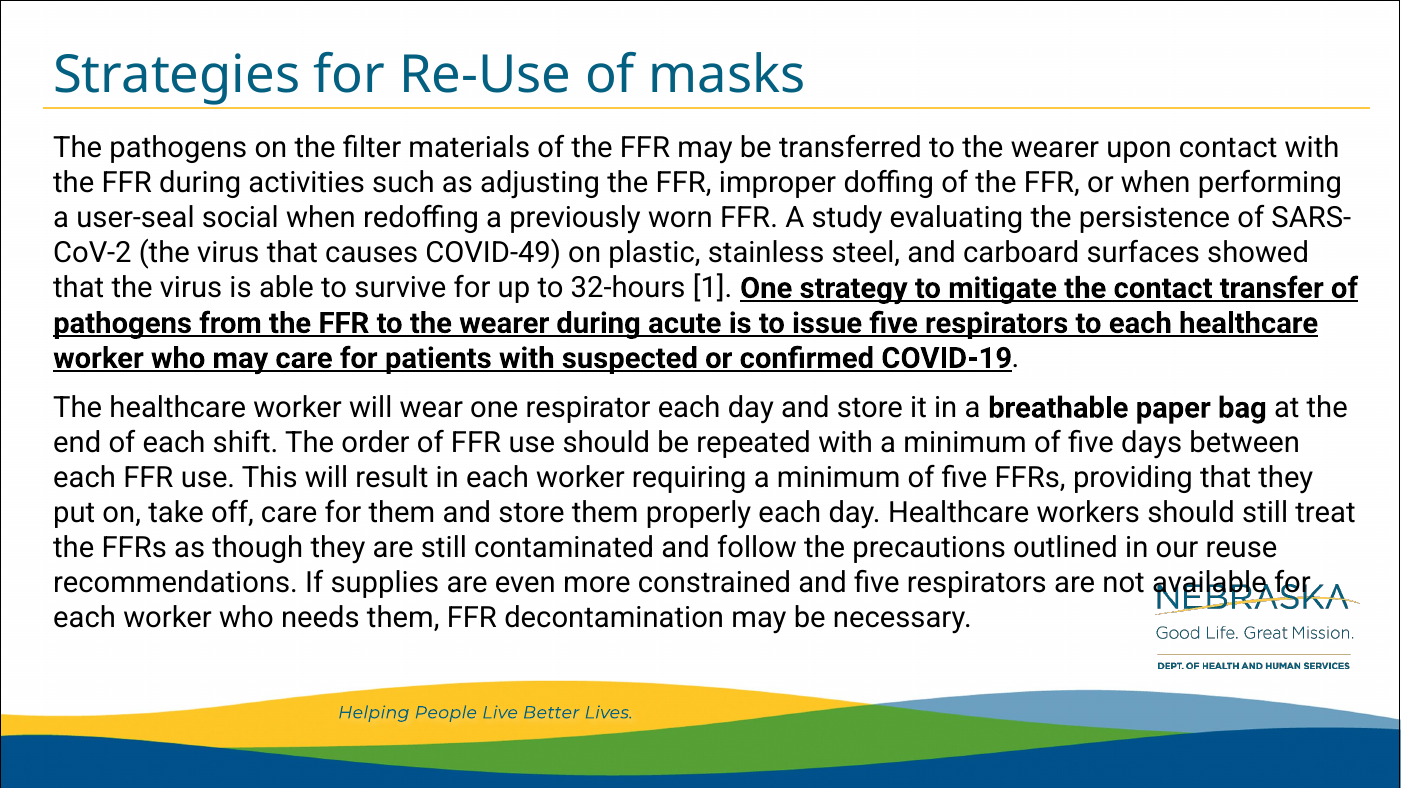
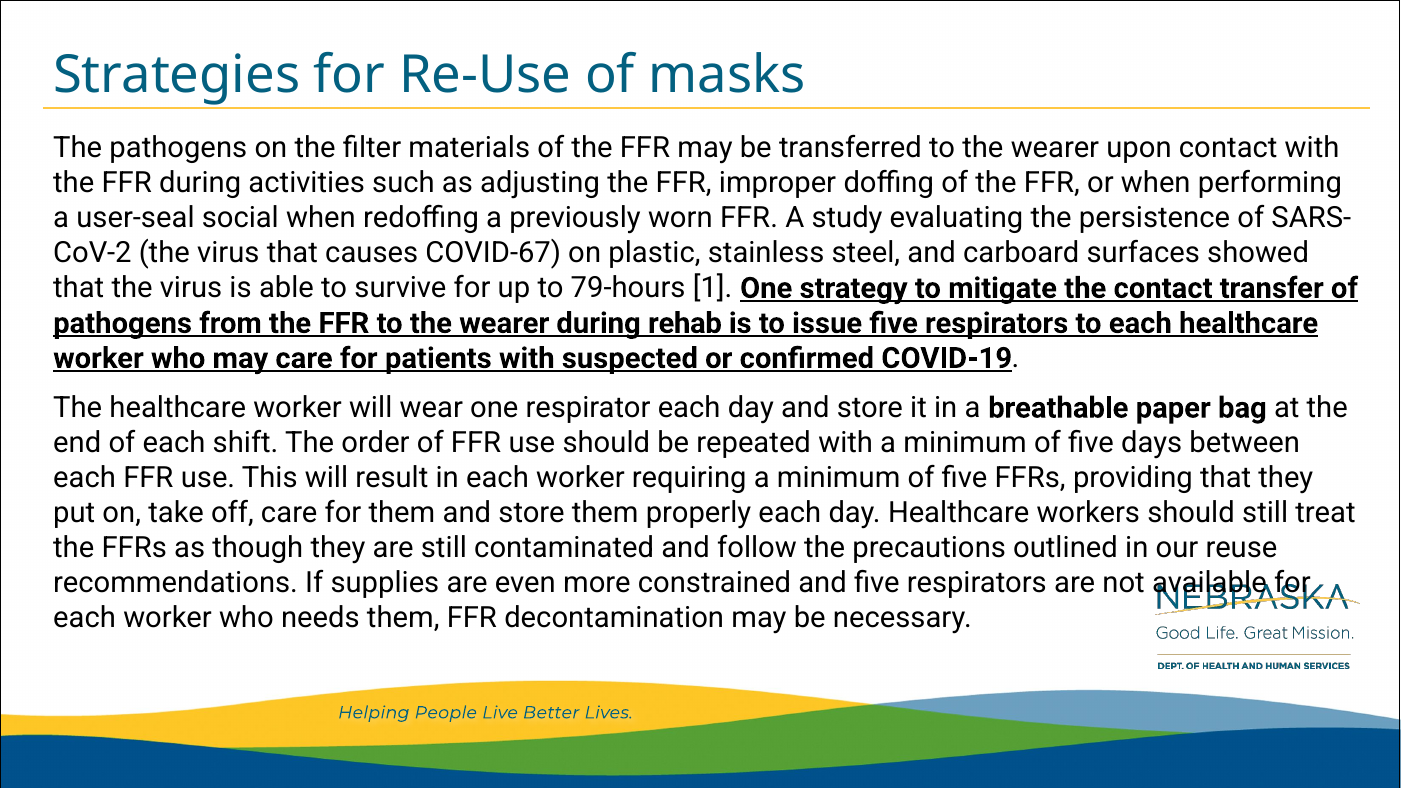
COVID-49: COVID-49 -> COVID-67 (493, 253)
32-hours: 32-hours -> 79-hours (628, 288)
acute: acute -> rehab (685, 323)
